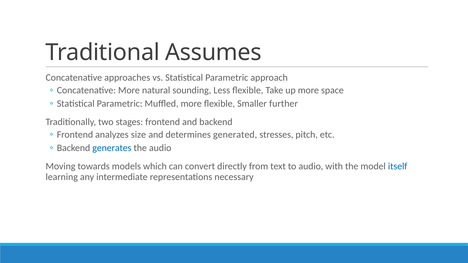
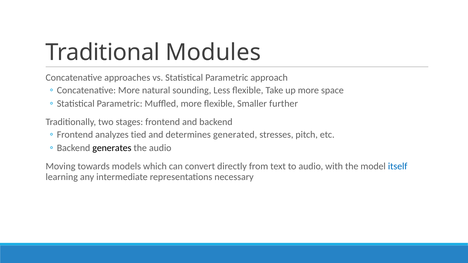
Assumes: Assumes -> Modules (213, 52)
size: size -> tied (139, 135)
generates colour: blue -> black (112, 148)
